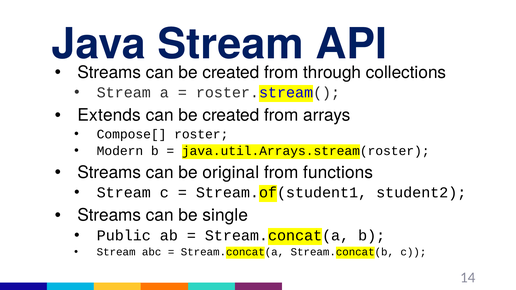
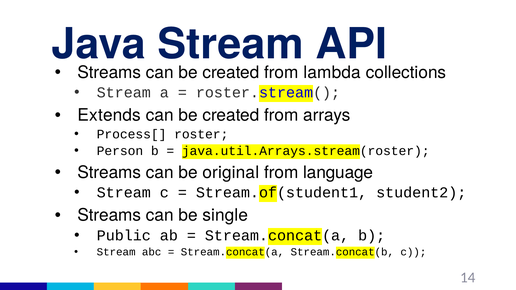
through: through -> lambda (332, 72)
Compose[: Compose[ -> Process[ (132, 134)
Modern: Modern -> Person (120, 151)
functions: functions -> language (338, 173)
